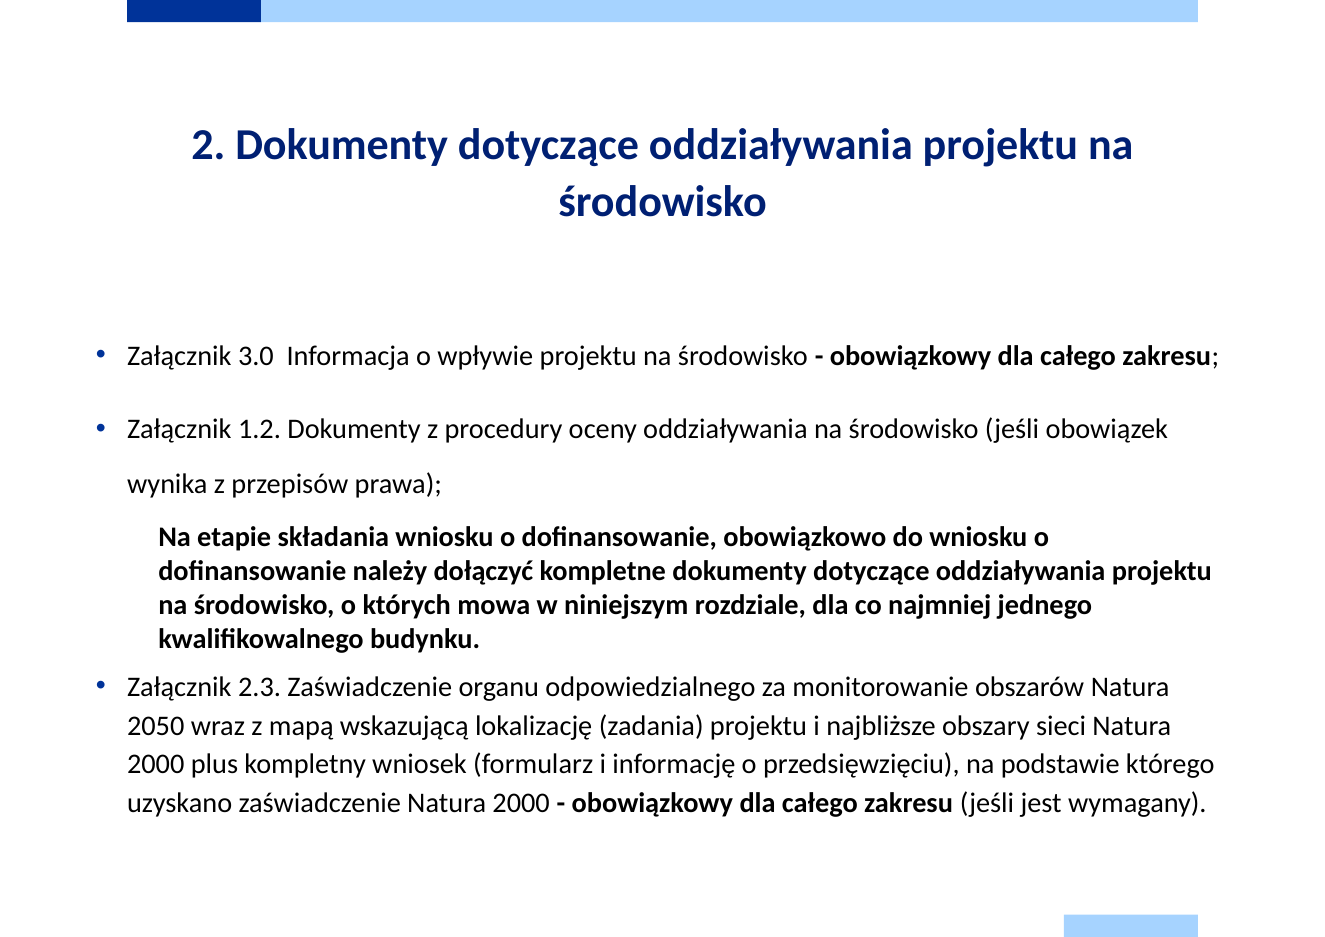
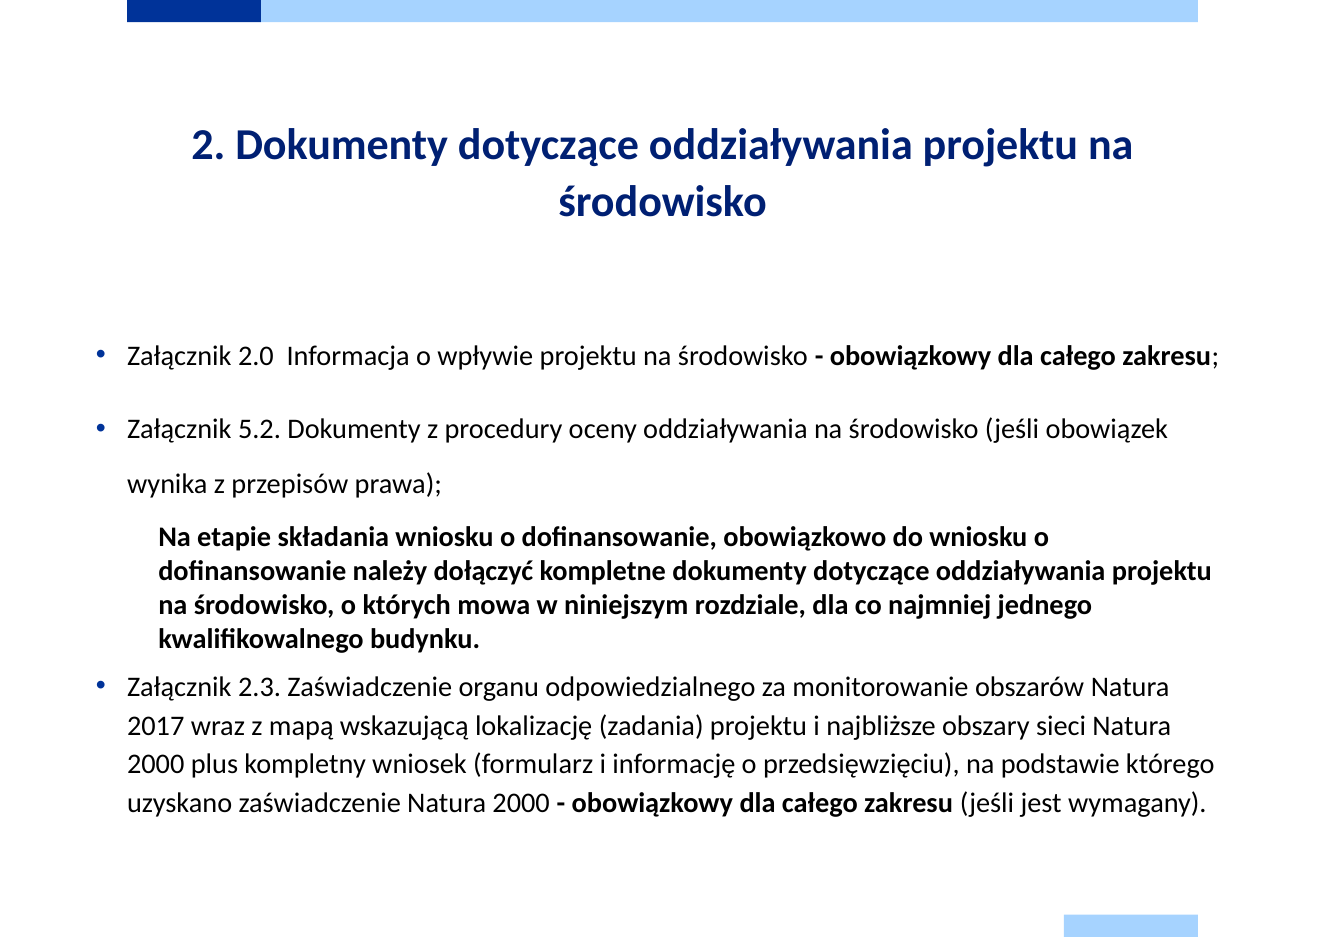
3.0: 3.0 -> 2.0 (256, 356)
1.2: 1.2 -> 5.2 (259, 429)
2050: 2050 -> 2017 (156, 726)
